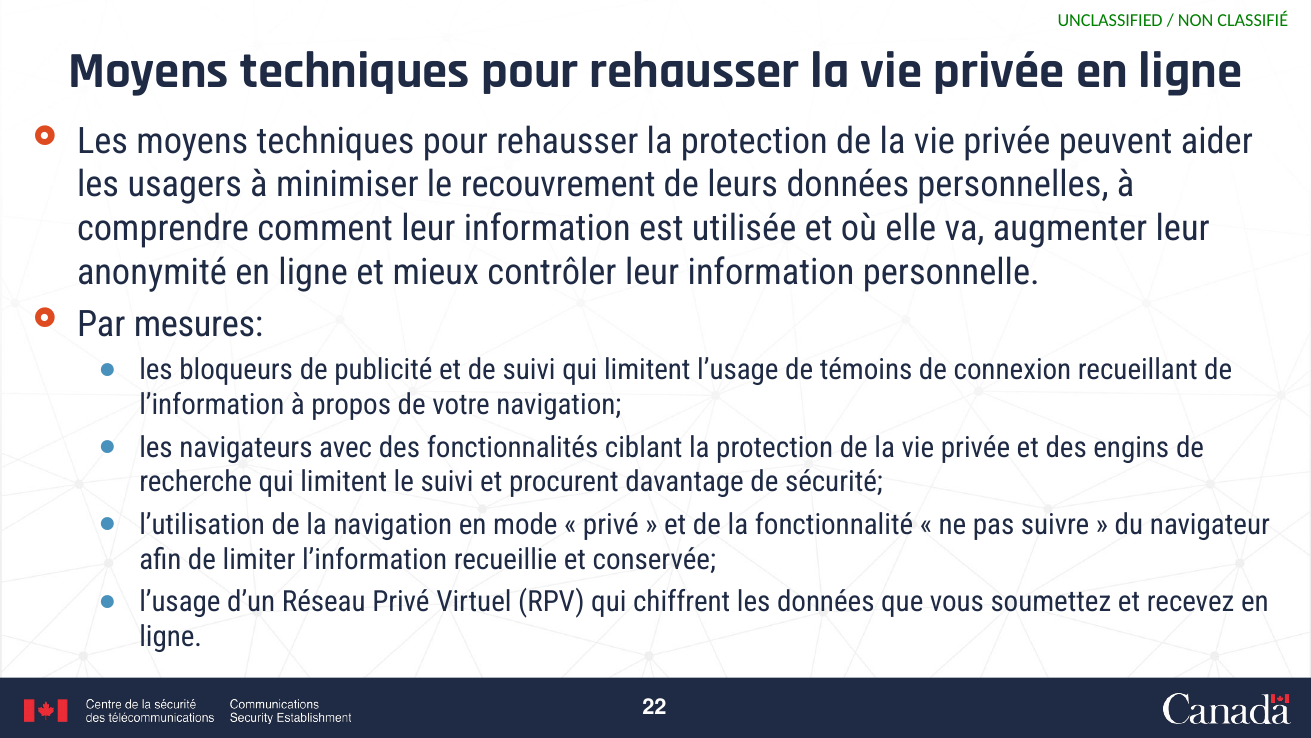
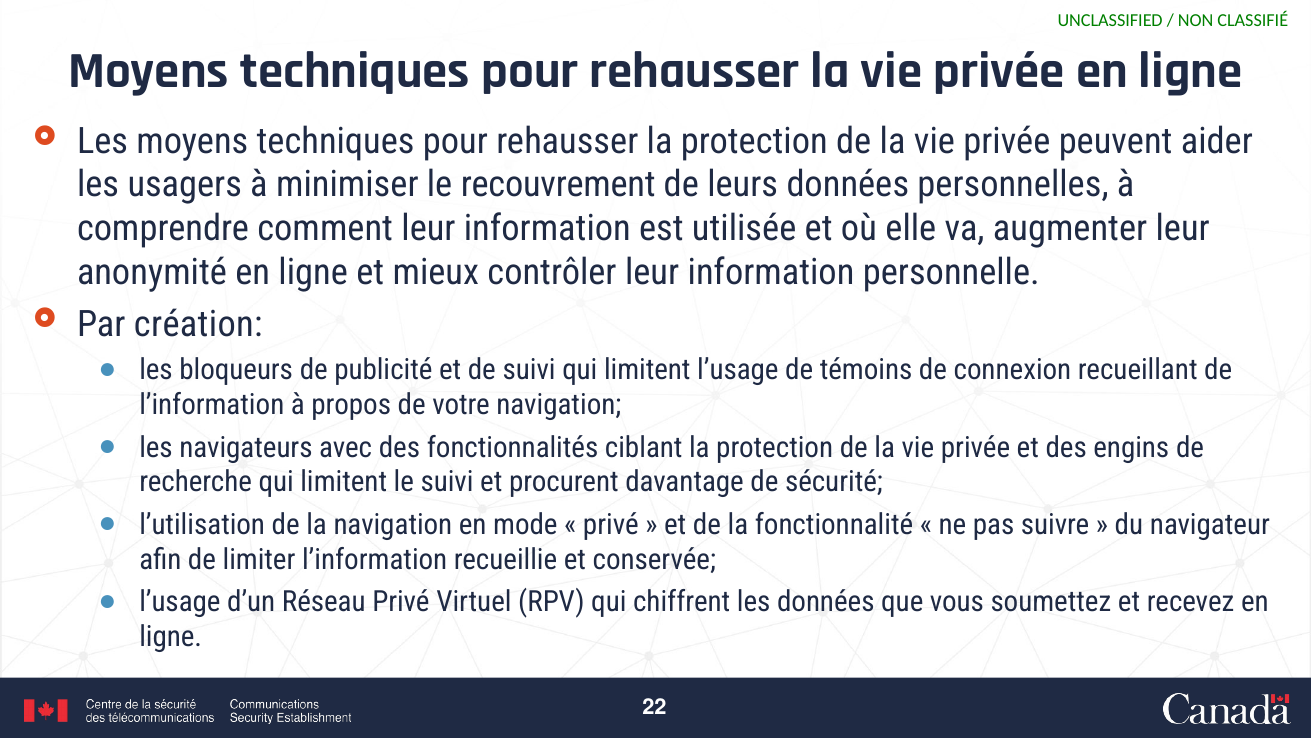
mesures: mesures -> création (198, 324)
